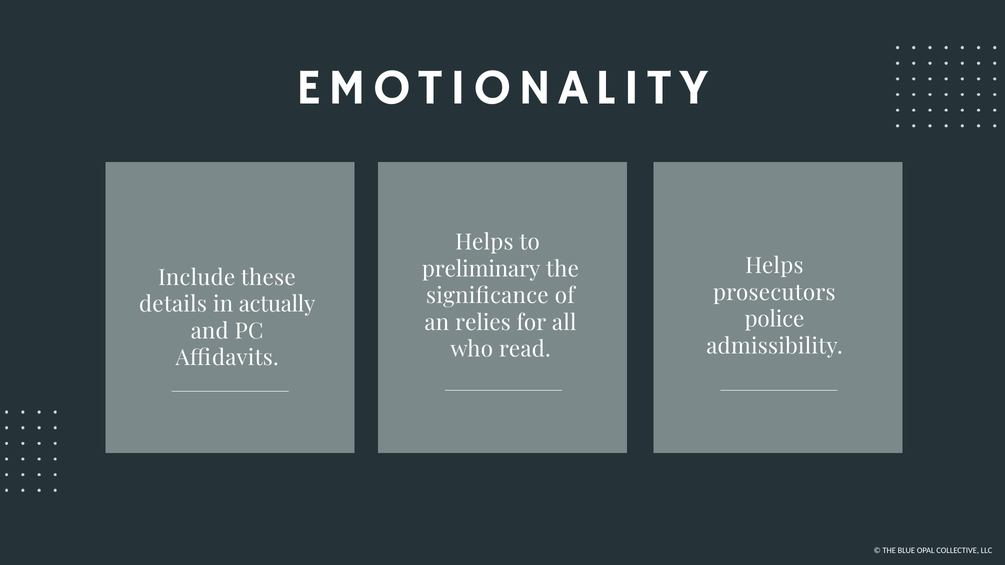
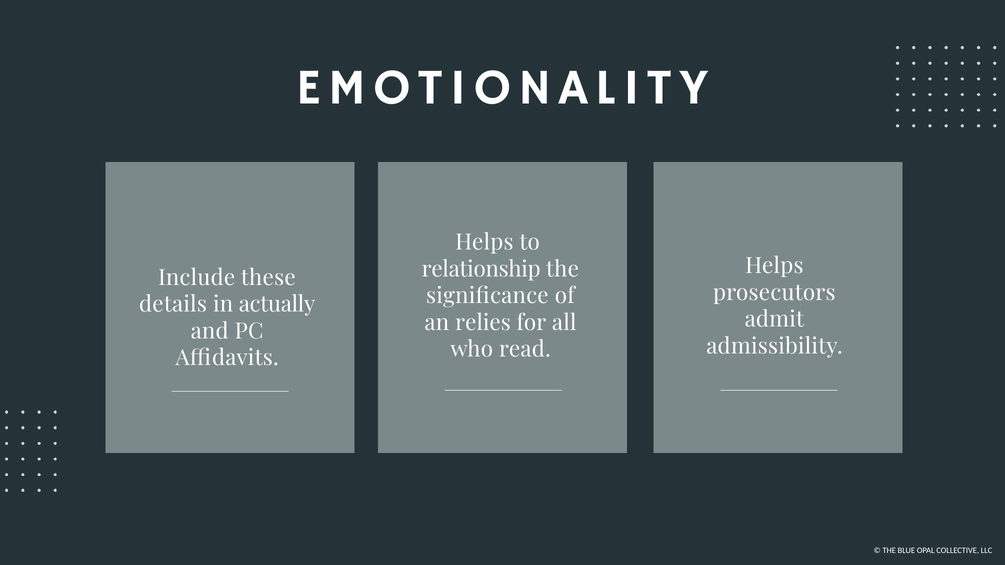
preliminary: preliminary -> relationship (481, 269)
police: police -> admit (774, 320)
